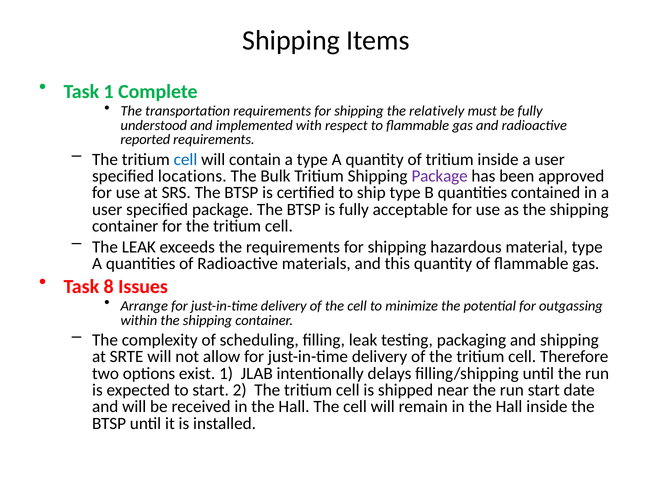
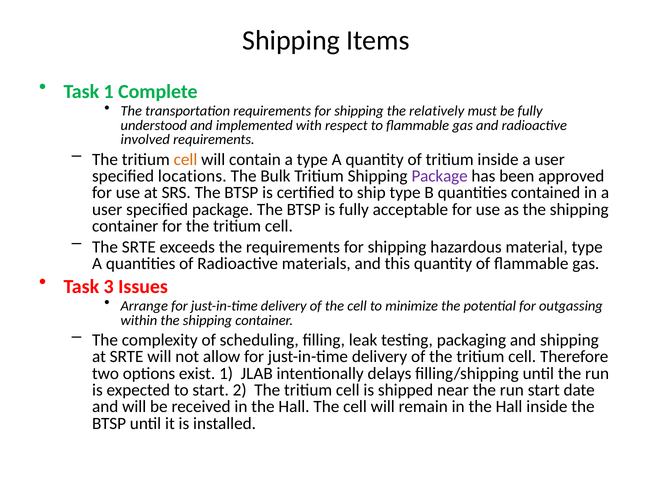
reported: reported -> involved (145, 140)
cell colour: blue -> orange (185, 159)
The LEAK: LEAK -> SRTE (139, 247)
8: 8 -> 3 (109, 287)
